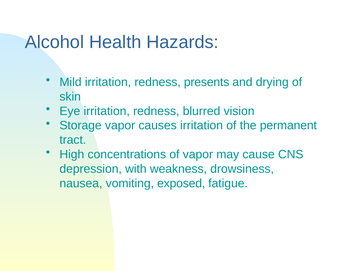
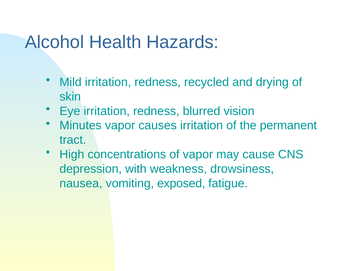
presents: presents -> recycled (207, 82)
Storage: Storage -> Minutes (81, 126)
